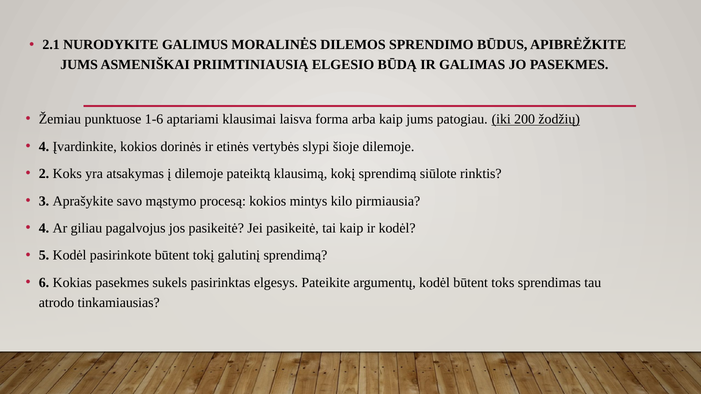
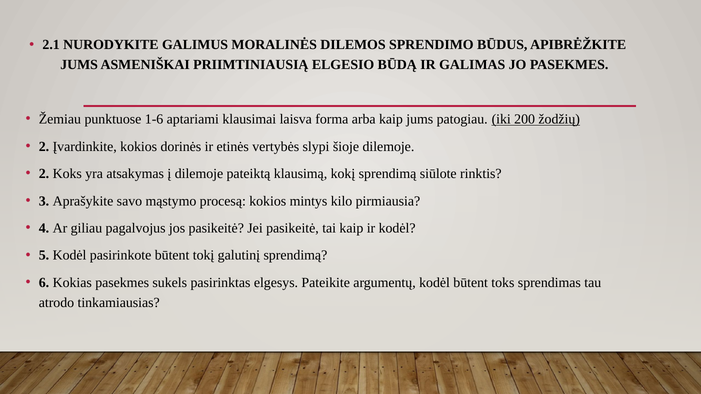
4: 4 -> 2 (44, 147)
